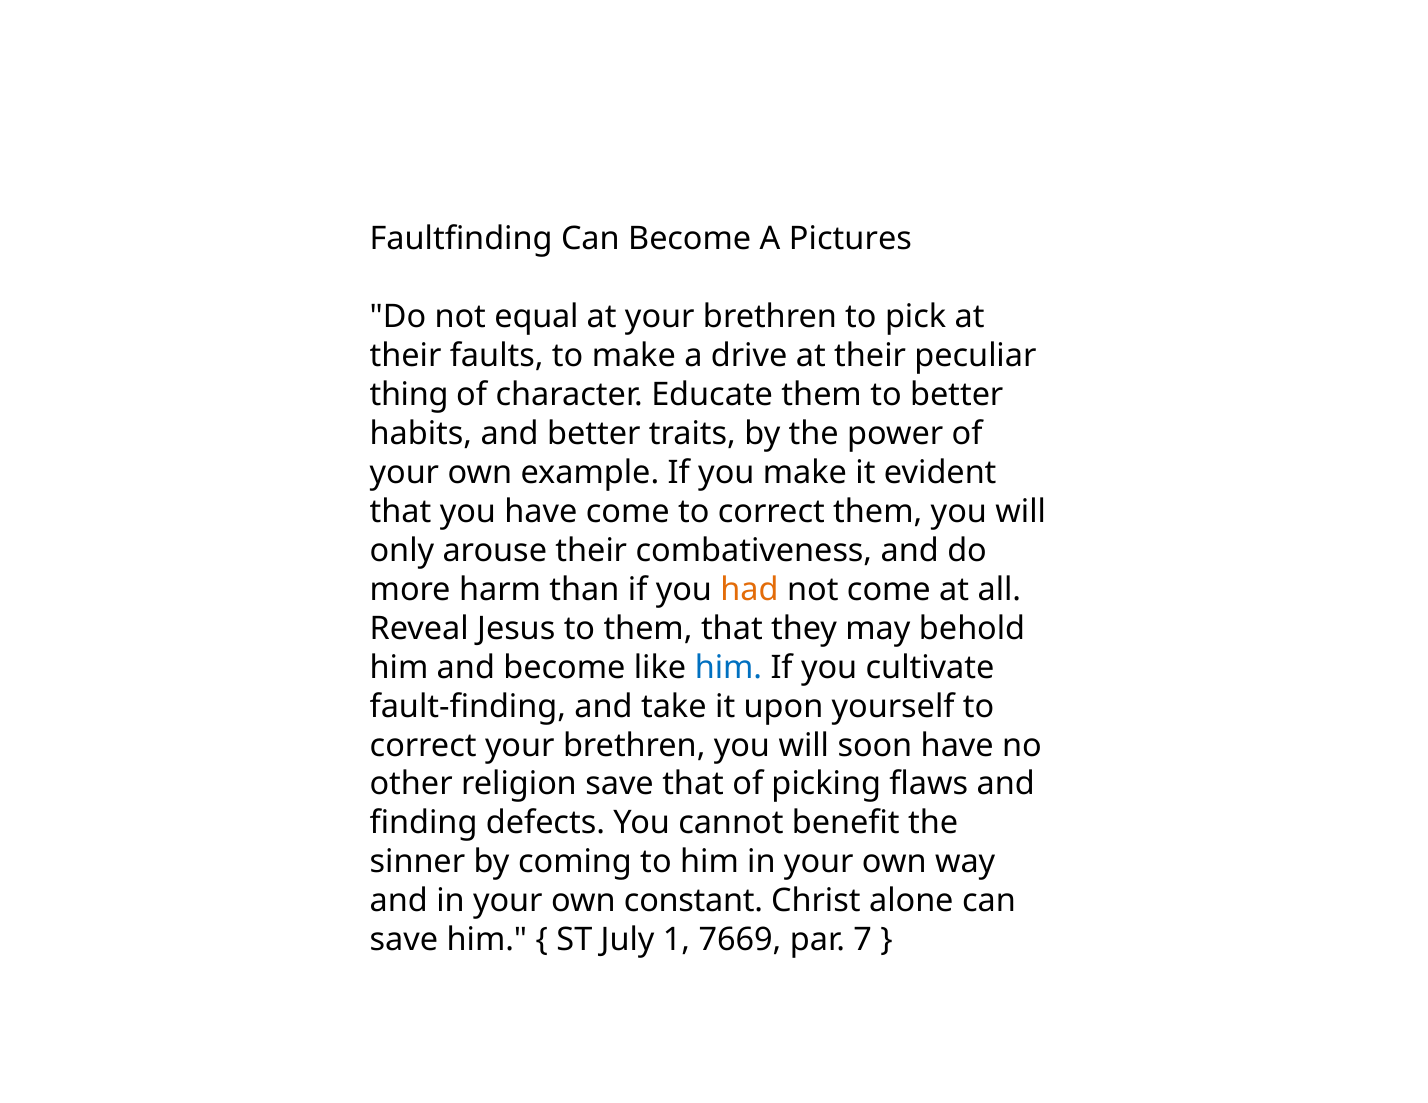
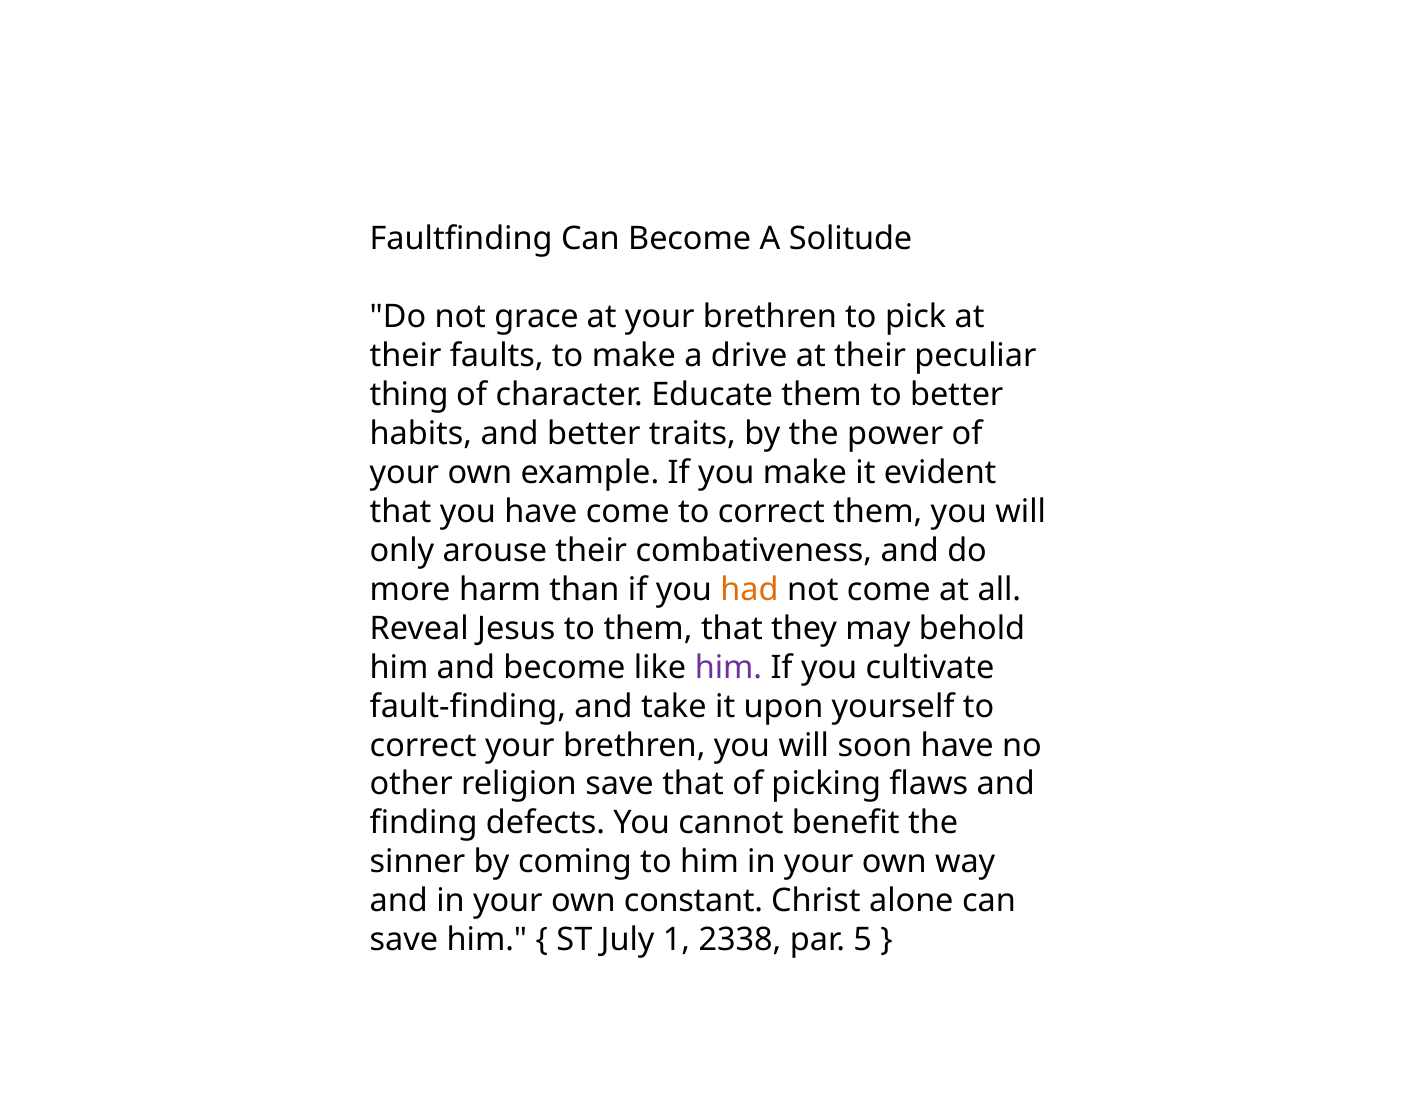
Pictures: Pictures -> Solitude (851, 239)
equal: equal -> grace (537, 317)
him colour: blue -> purple (728, 668)
7669: 7669 -> 2338 (740, 940)
7: 7 -> 5 (863, 940)
